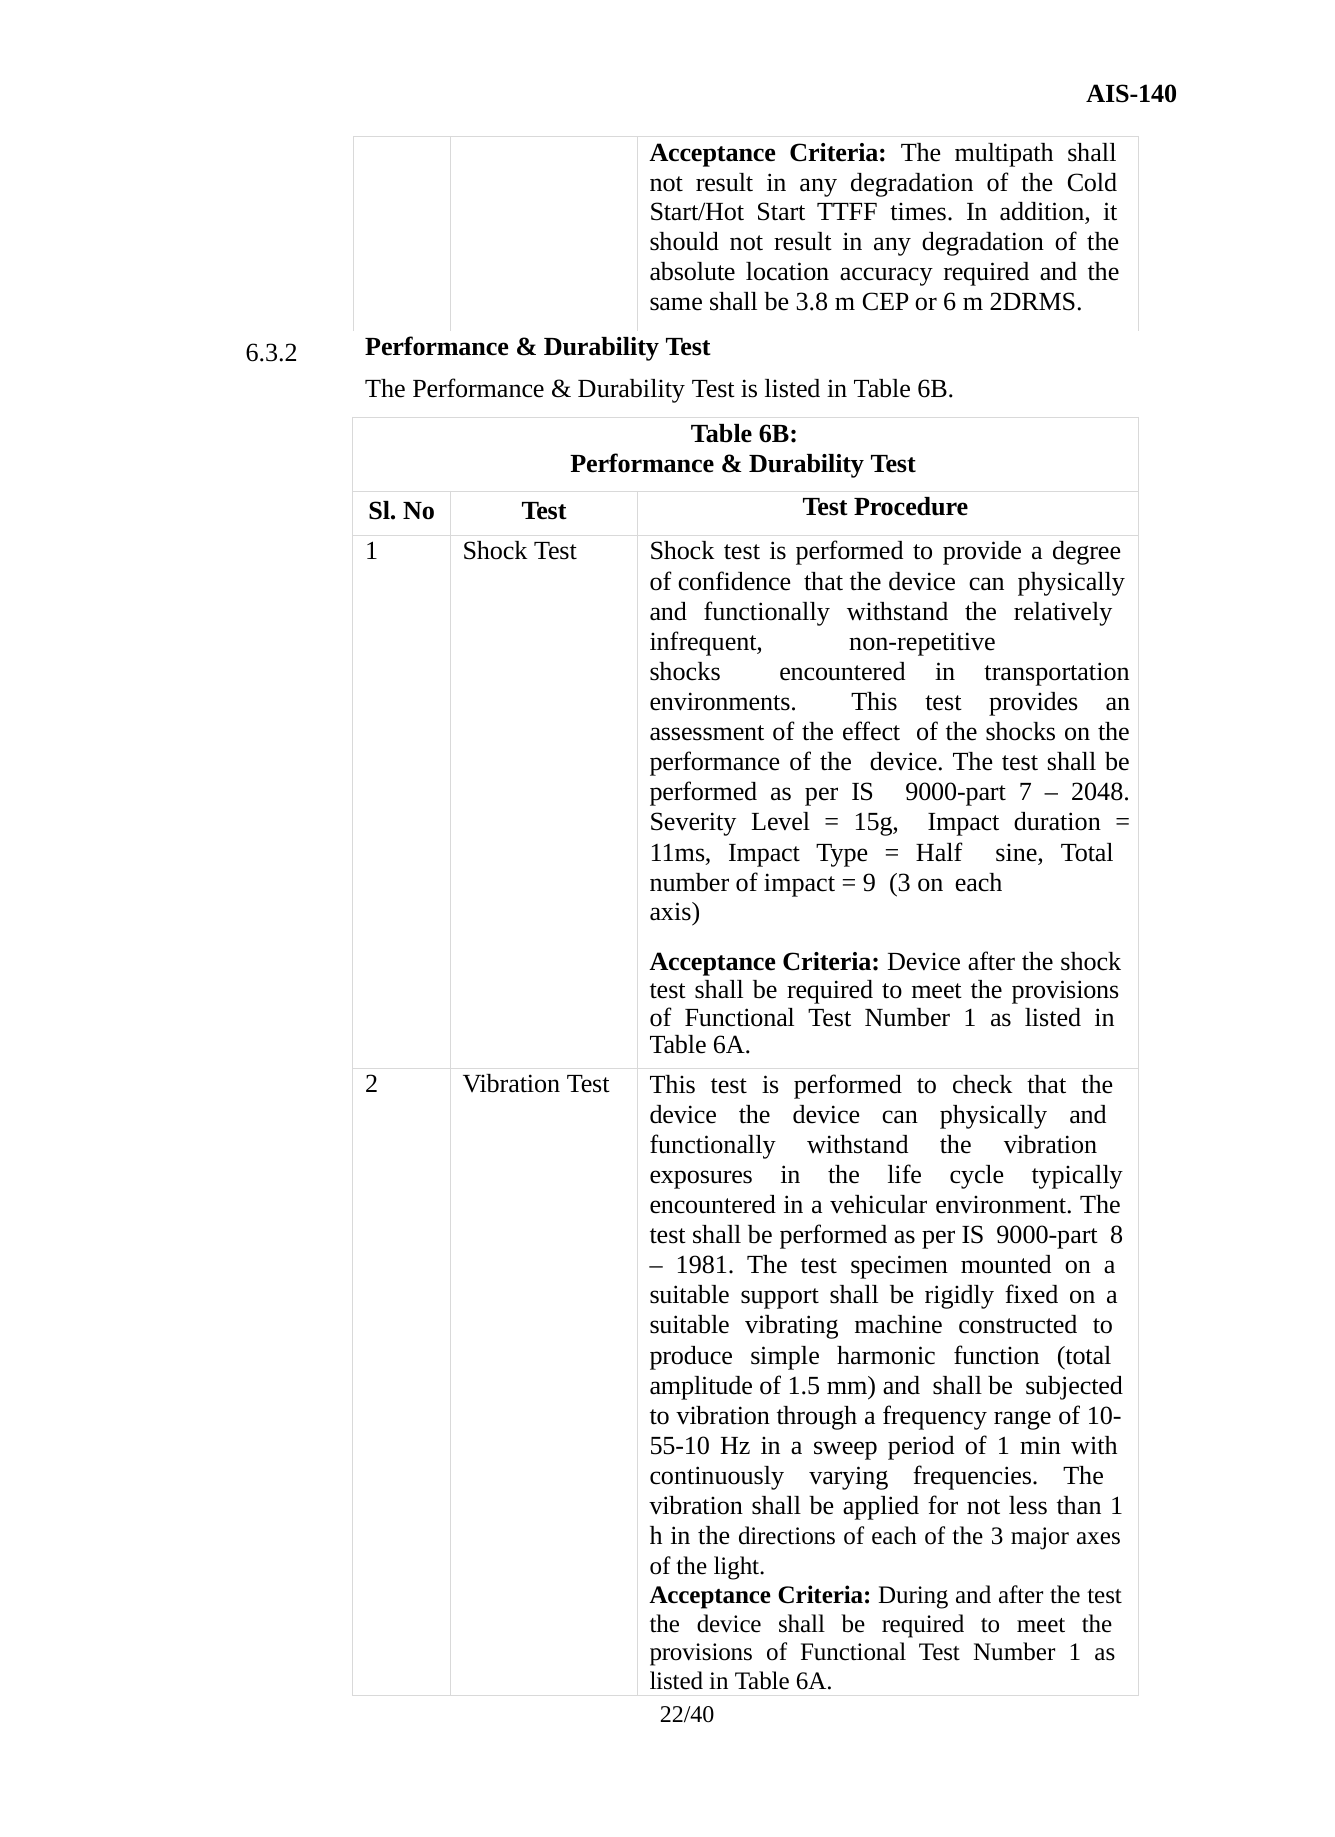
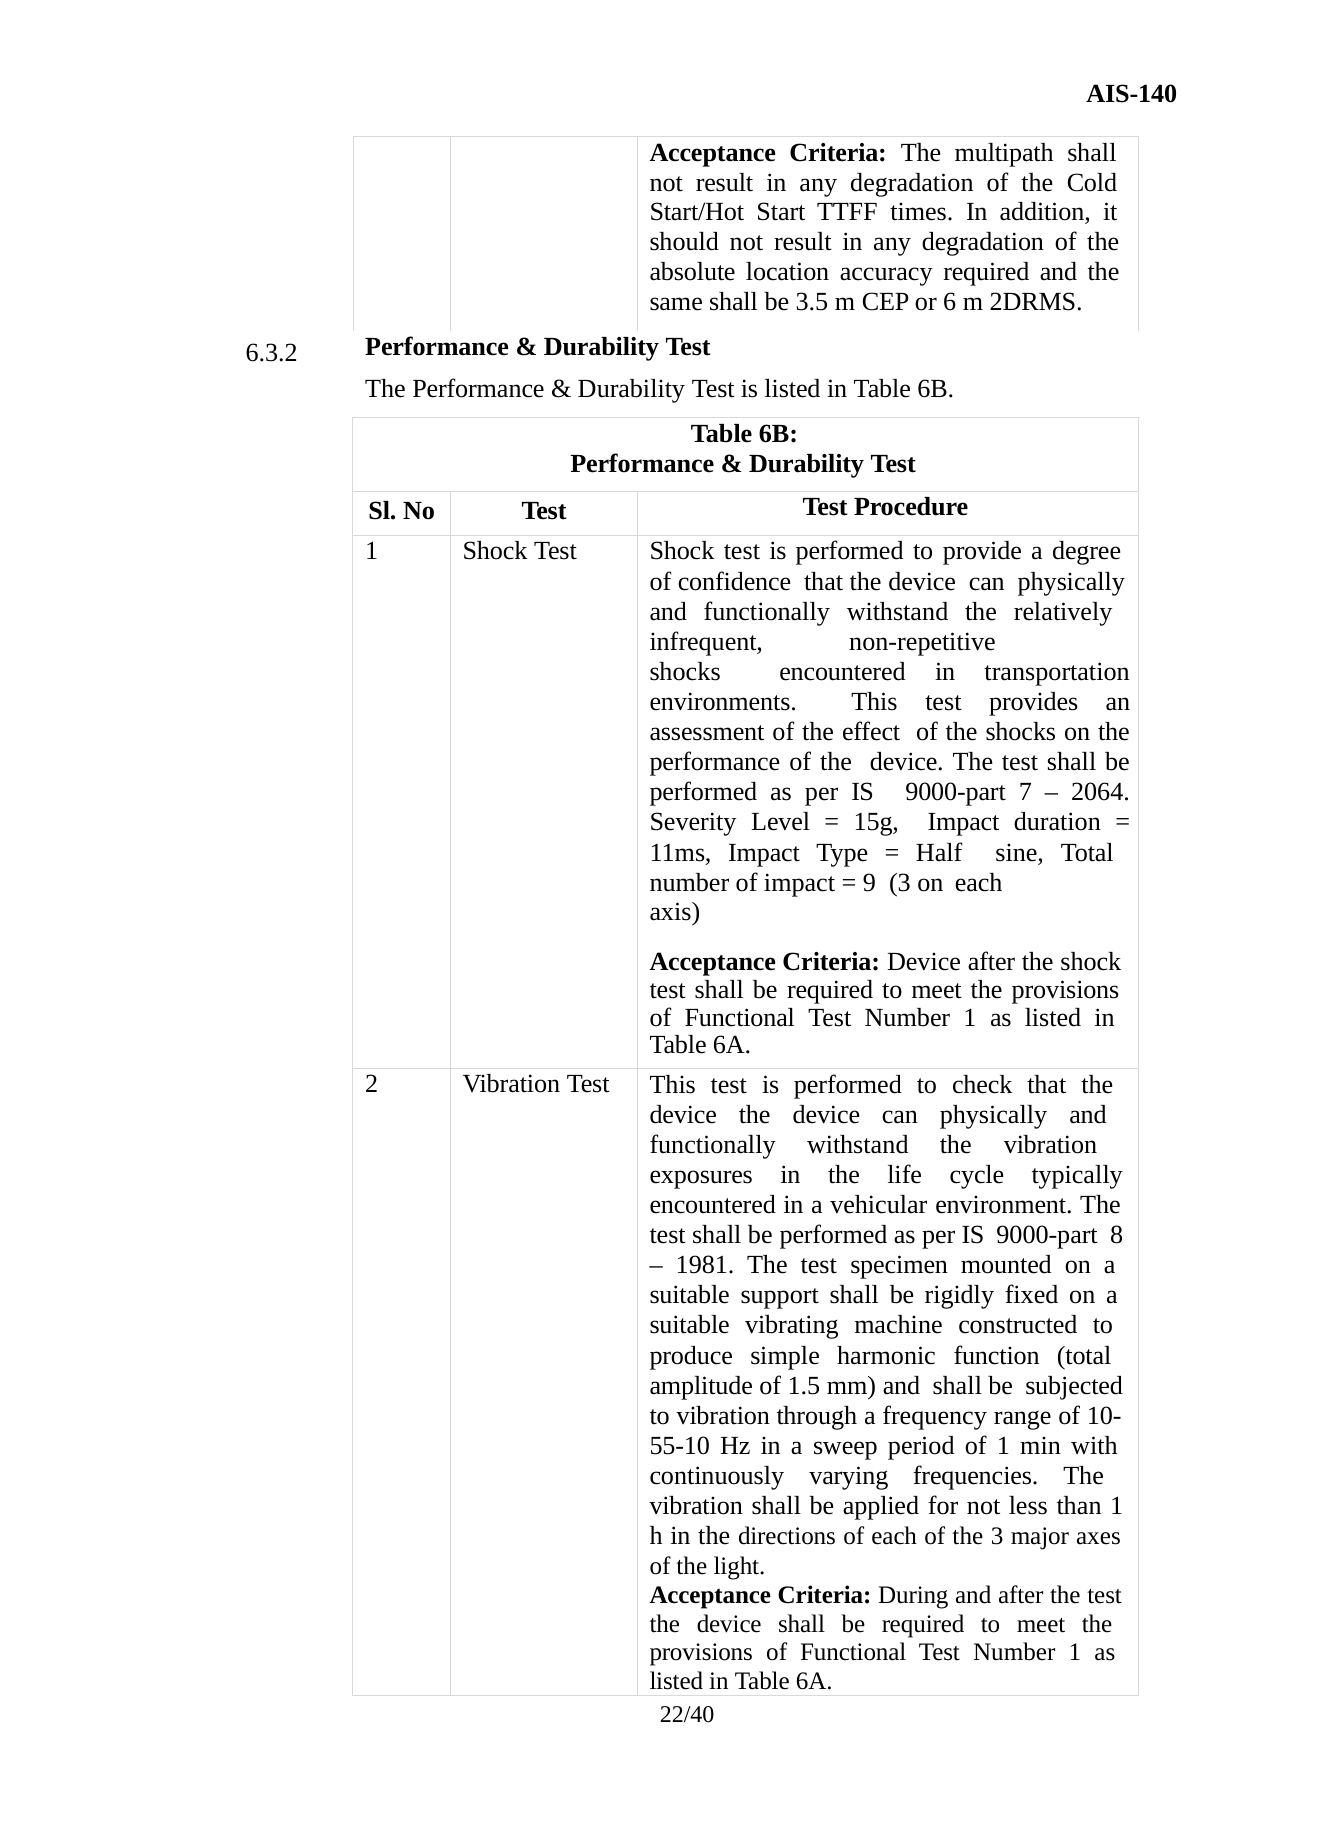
3.8: 3.8 -> 3.5 (812, 302)
2048: 2048 -> 2064 (1101, 792)
